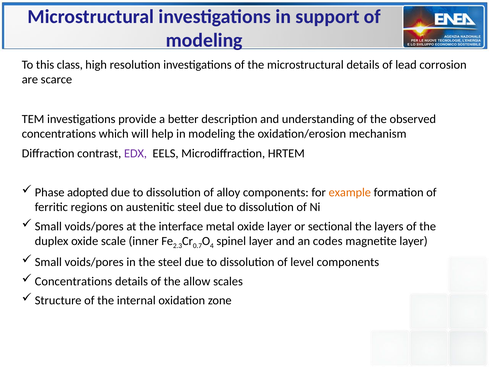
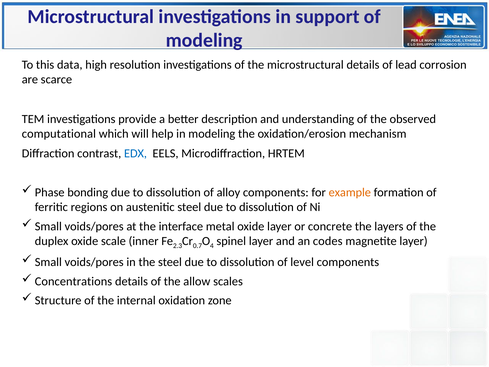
class: class -> data (70, 65)
concentrations: concentrations -> computational (59, 134)
EDX colour: purple -> blue (135, 153)
adopted: adopted -> bonding (88, 192)
sectional: sectional -> concrete (330, 226)
